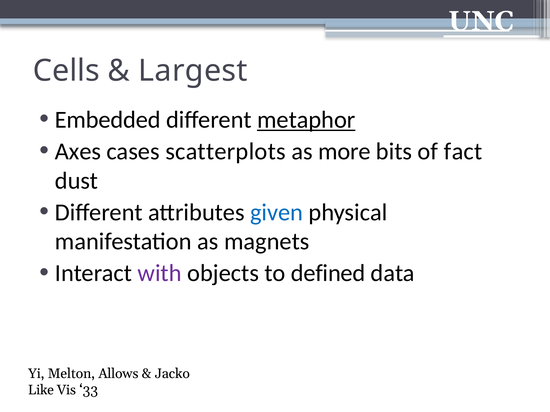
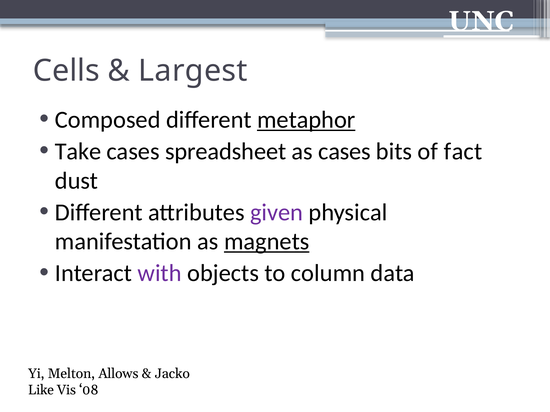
Embedded: Embedded -> Composed (108, 120)
Axes: Axes -> Take (78, 152)
scatterplots: scatterplots -> spreadsheet (226, 152)
as more: more -> cases (344, 152)
given colour: blue -> purple (277, 213)
magnets underline: none -> present (267, 242)
defined: defined -> column (328, 274)
33: 33 -> 08 (89, 390)
